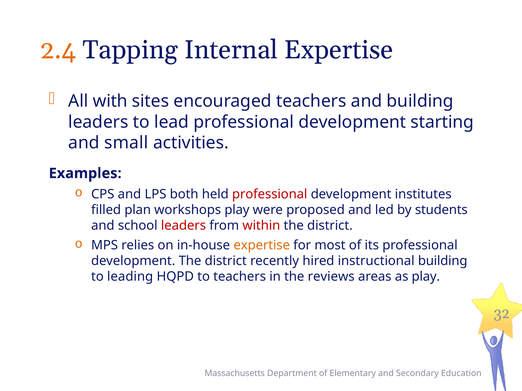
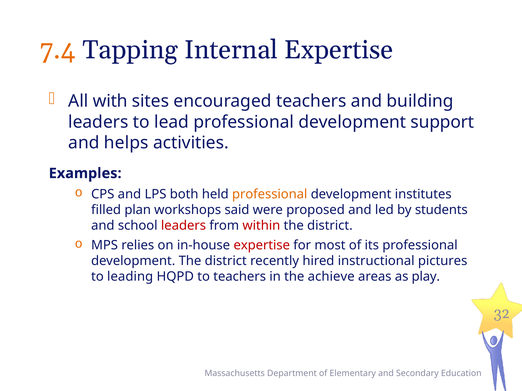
2.4: 2.4 -> 7.4 (58, 50)
starting: starting -> support (442, 122)
small: small -> helps (126, 143)
professional colour: red -> orange (270, 194)
workshops play: play -> said (237, 210)
expertise colour: orange -> red (262, 246)
instructional building: building -> pictures (443, 261)
reviews: reviews -> achieve (331, 277)
